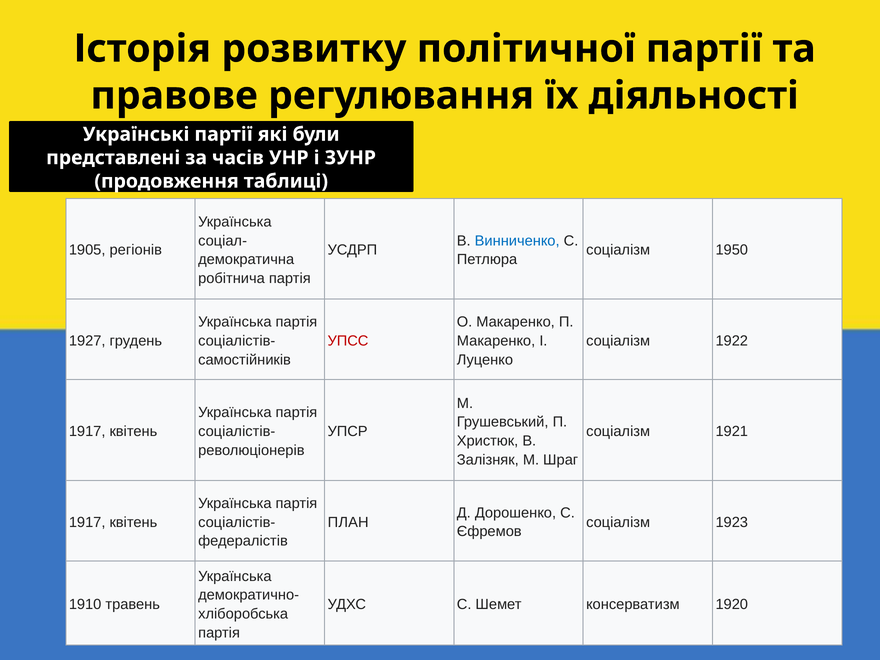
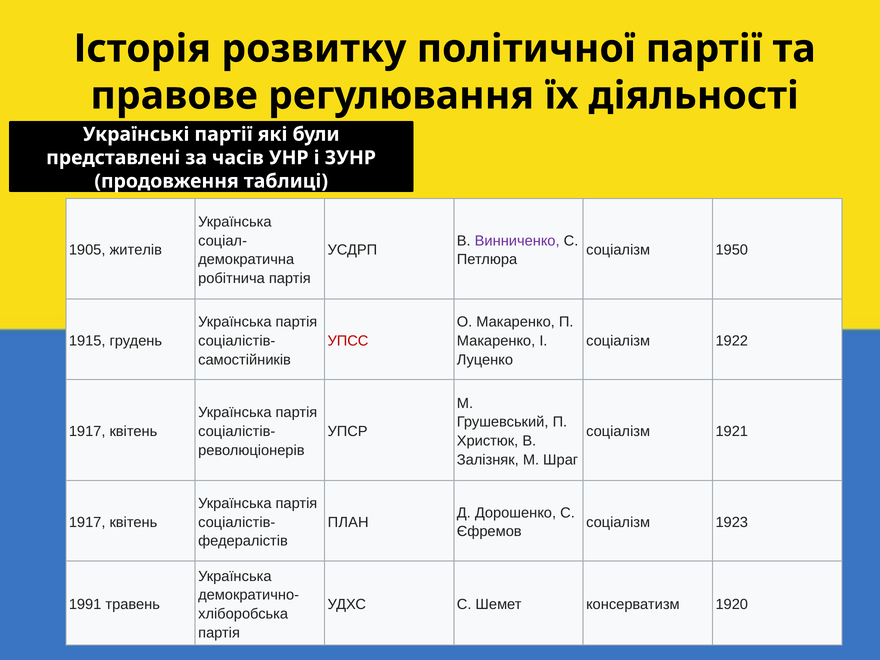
Винниченко colour: blue -> purple (517, 241)
регіонів: регіонів -> жителів (136, 250)
1927: 1927 -> 1915 (87, 341)
1910: 1910 -> 1991 (85, 605)
